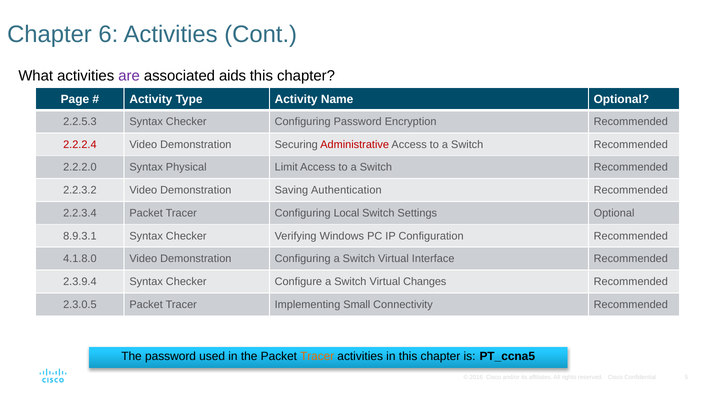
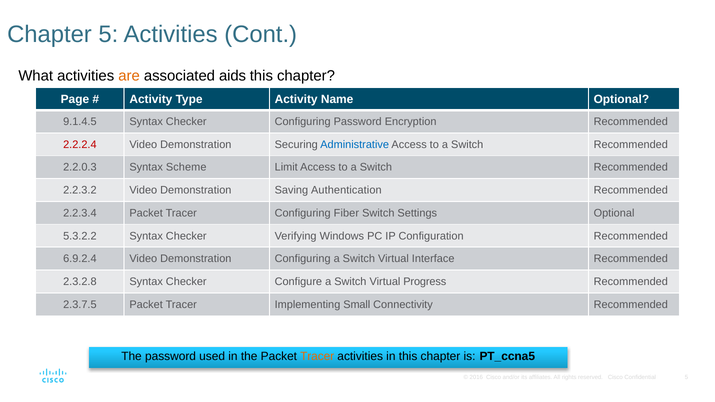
Chapter 6: 6 -> 5 (108, 34)
are colour: purple -> orange (129, 76)
2.2.5.3: 2.2.5.3 -> 9.1.4.5 (80, 122)
Administrative colour: red -> blue (355, 145)
2.2.2.0: 2.2.2.0 -> 2.2.0.3 (80, 167)
Physical: Physical -> Scheme (186, 167)
Local: Local -> Fiber (346, 213)
8.9.3.1: 8.9.3.1 -> 5.3.2.2 (80, 236)
4.1.8.0: 4.1.8.0 -> 6.9.2.4 (80, 259)
2.3.9.4: 2.3.9.4 -> 2.3.2.8 (80, 282)
Changes: Changes -> Progress (425, 282)
2.3.0.5: 2.3.0.5 -> 2.3.7.5 (80, 305)
